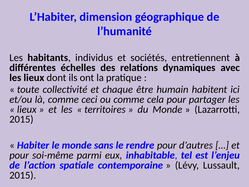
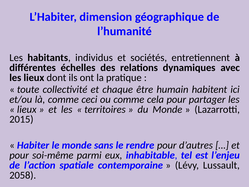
2015: 2015 -> 2058 (23, 175)
